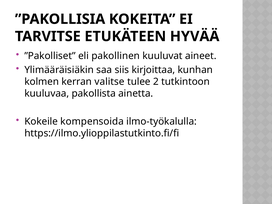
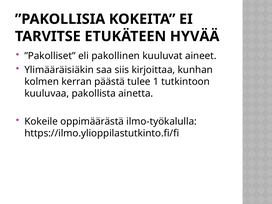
valitse: valitse -> päästä (110, 82)
2: 2 -> 1 (156, 82)
kompensoida: kompensoida -> oppimäärästä (92, 122)
